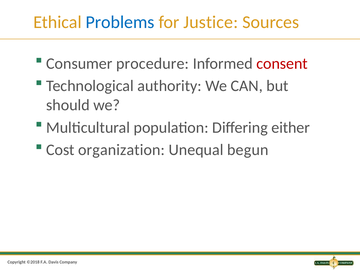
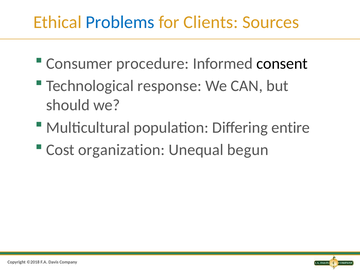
Justice: Justice -> Clients (211, 22)
consent colour: red -> black (282, 64)
authority: authority -> response (170, 86)
either: either -> entire (291, 128)
